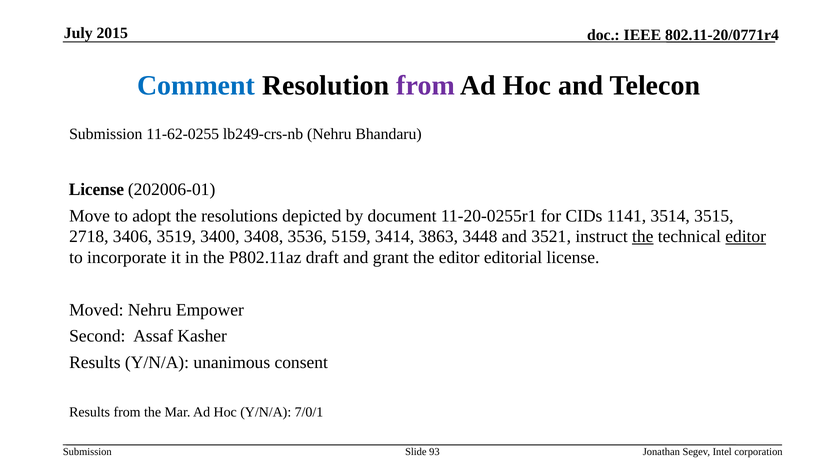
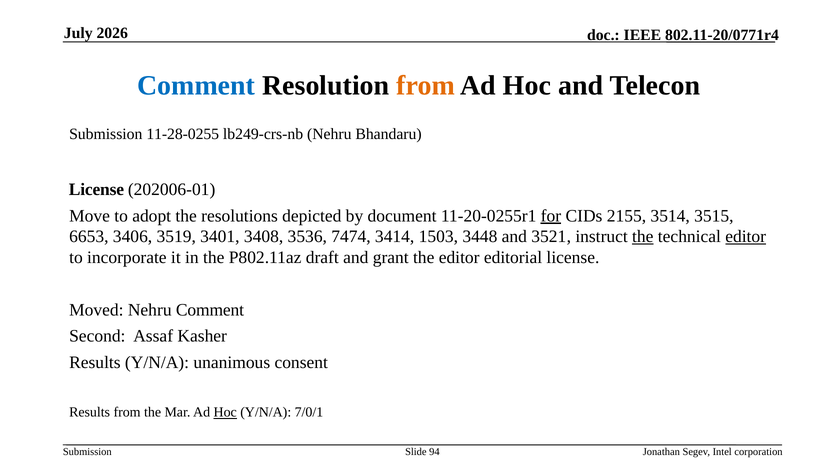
2015: 2015 -> 2026 (112, 33)
from colour: purple -> orange (426, 86)
11-62-0255: 11-62-0255 -> 11-28-0255 (183, 134)
for underline: none -> present (551, 216)
1141: 1141 -> 2155 (626, 216)
2718: 2718 -> 6653 (89, 237)
3400: 3400 -> 3401 (220, 237)
5159: 5159 -> 7474 (351, 237)
3863: 3863 -> 1503 (438, 237)
Nehru Empower: Empower -> Comment (210, 310)
Hoc underline: none -> present (225, 413)
93: 93 -> 94 (434, 452)
